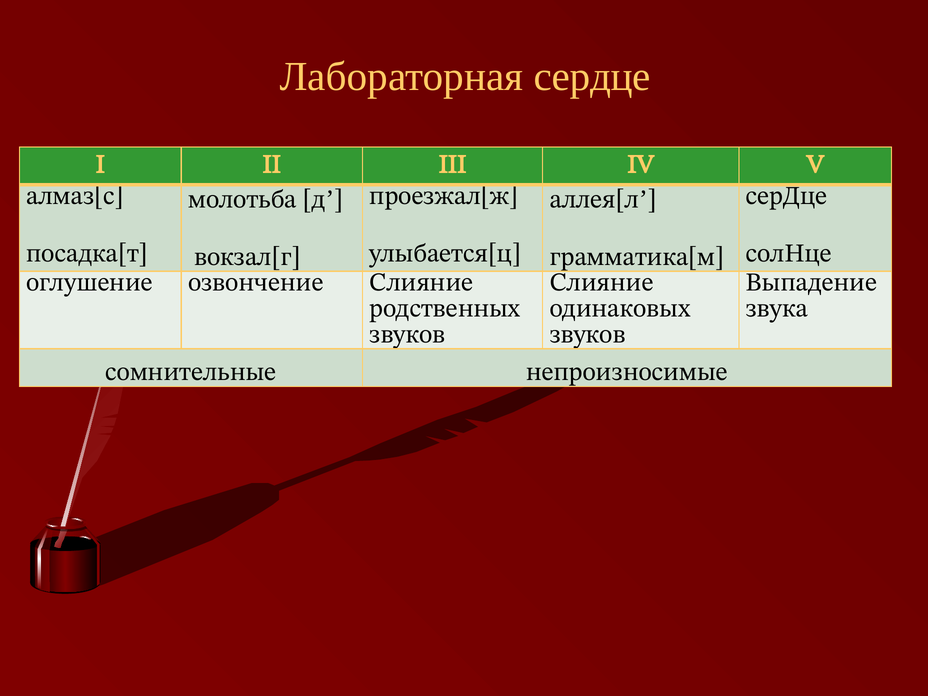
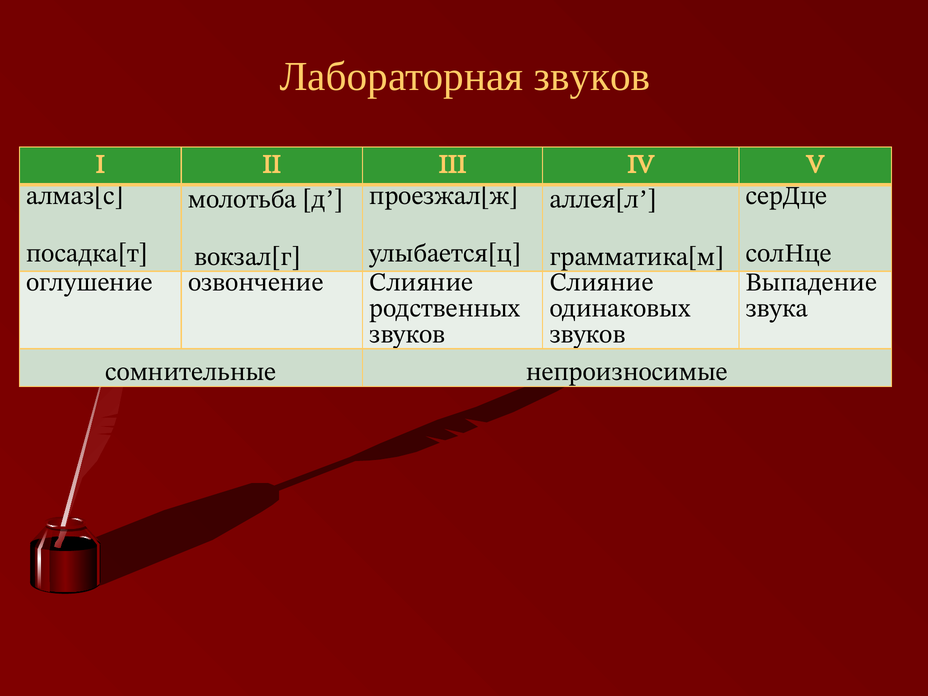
Лабораторная сердце: сердце -> звуков (592, 76)
